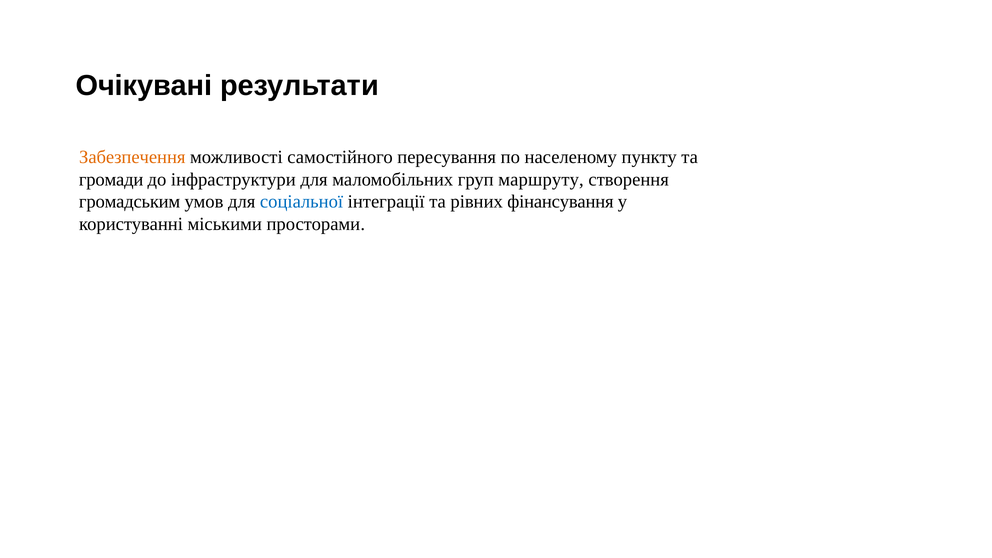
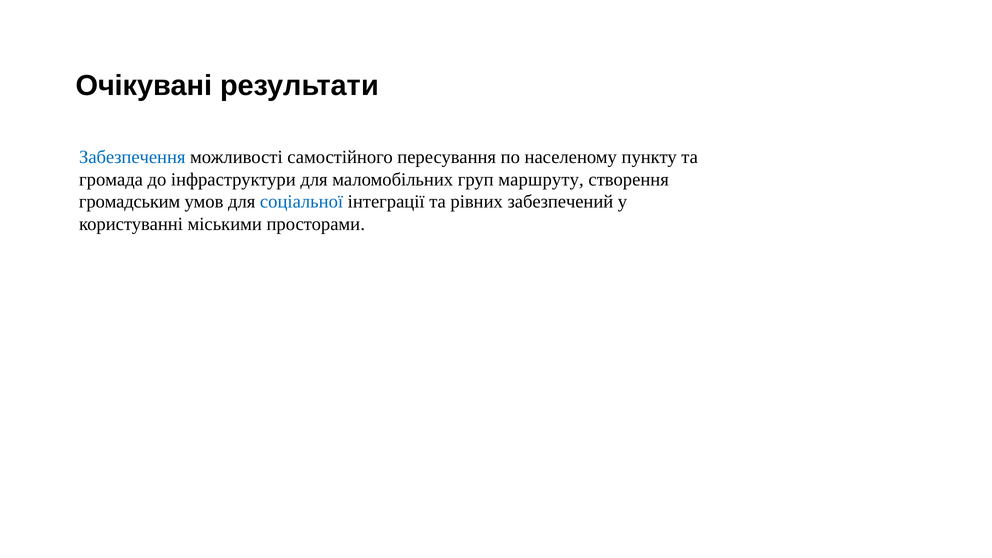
Забезпечення colour: orange -> blue (132, 157)
громади: громади -> громада (111, 179)
фінансування: фінансування -> забезпечений (560, 202)
